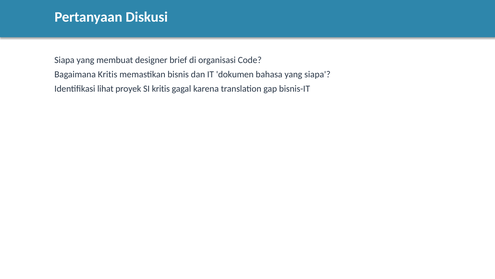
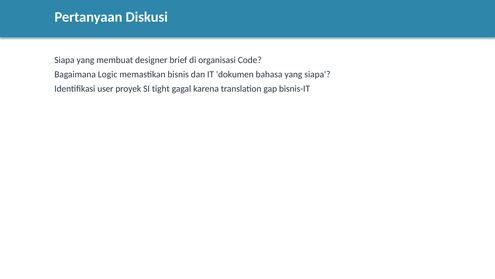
Kritis: Kritis -> Logic (108, 74)
lihat: lihat -> user (105, 89)
SI kritis: kritis -> tight (161, 89)
